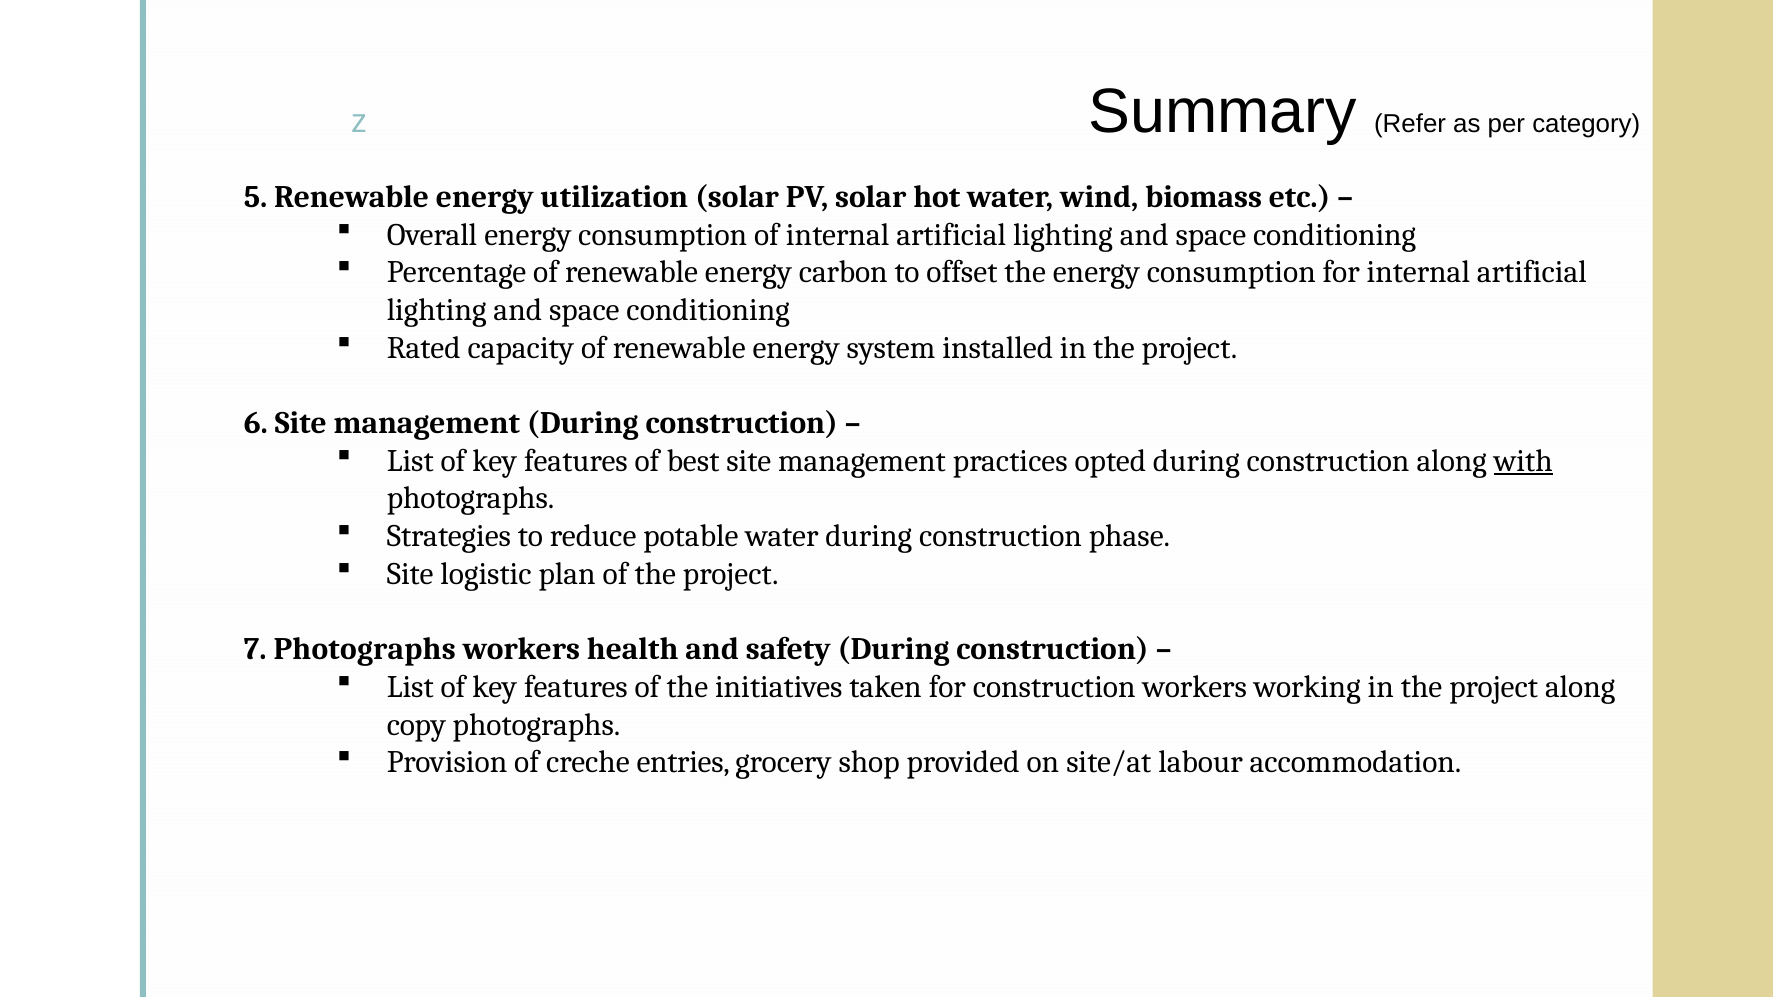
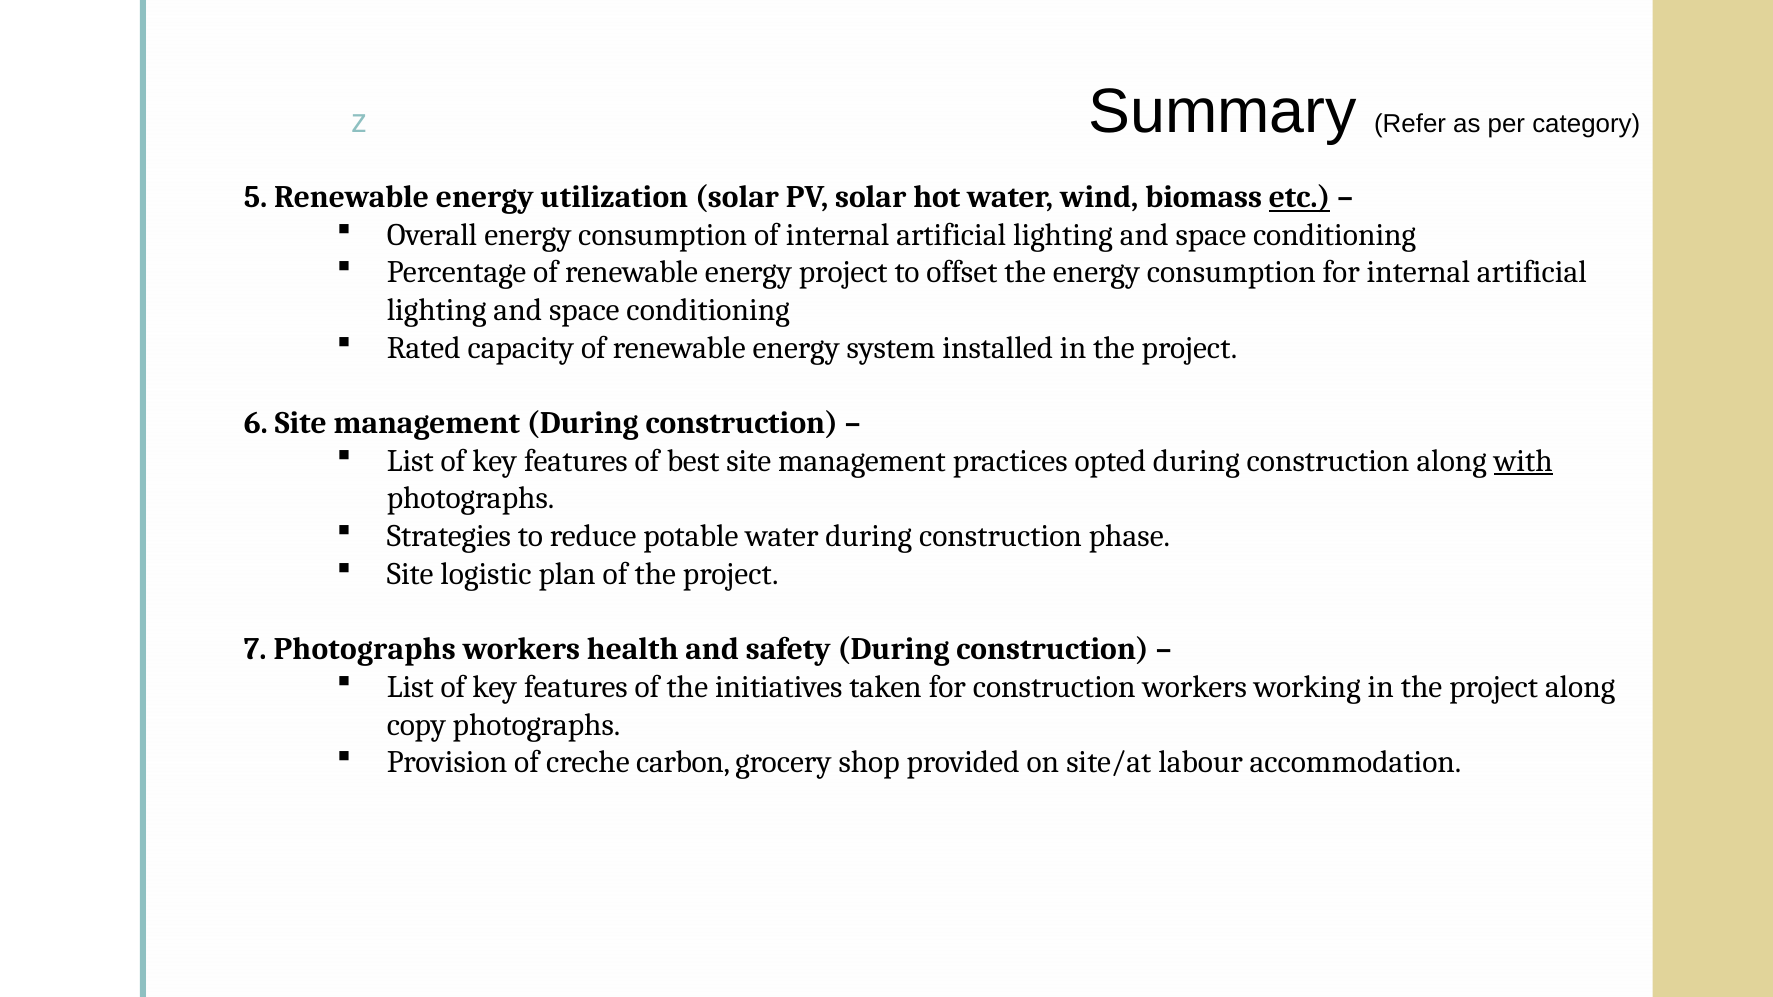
etc underline: none -> present (1300, 197)
energy carbon: carbon -> project (843, 273)
entries: entries -> carbon (683, 763)
